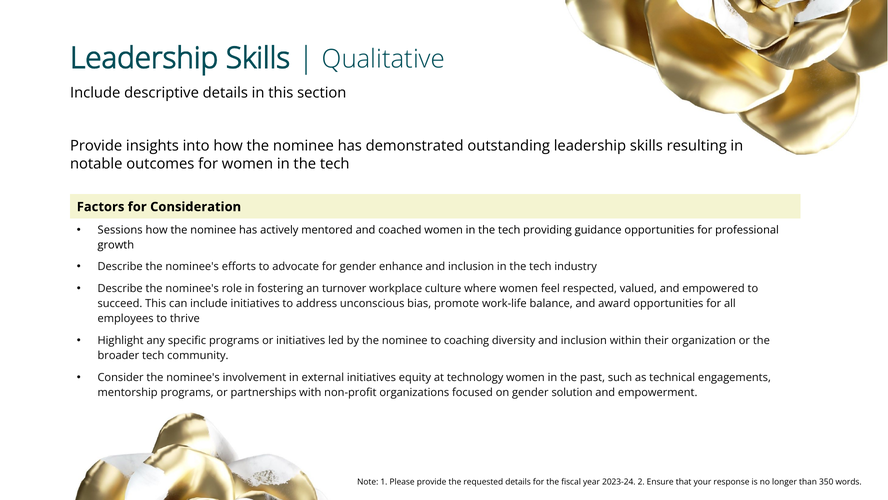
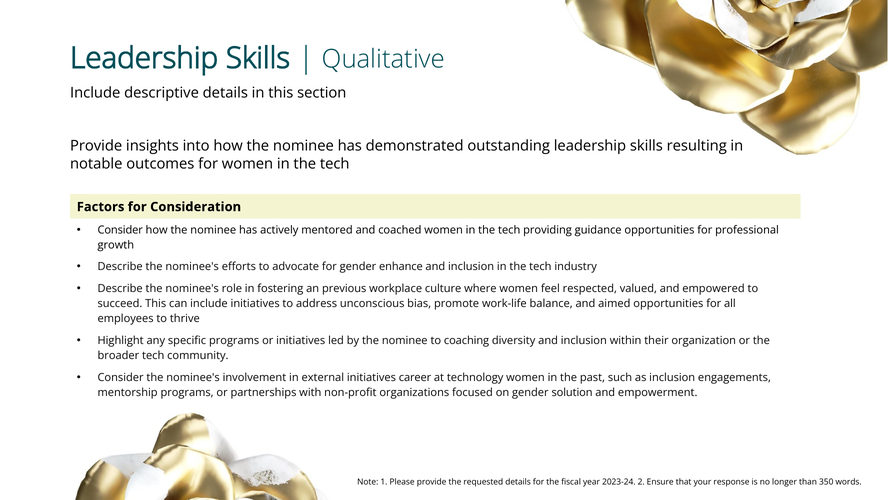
Sessions: Sessions -> Consider (120, 230)
turnover: turnover -> previous (344, 288)
award: award -> aimed (614, 303)
equity: equity -> career (415, 377)
as technical: technical -> inclusion (672, 377)
